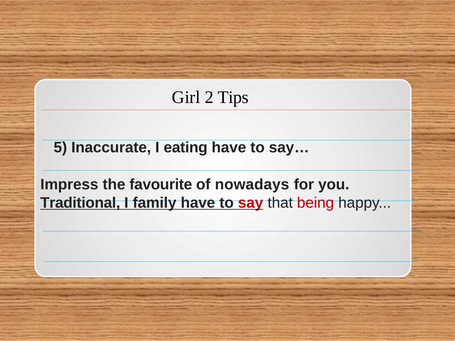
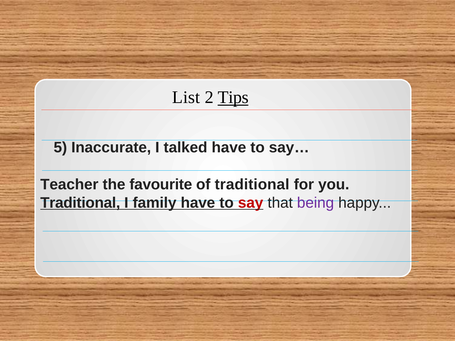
Girl: Girl -> List (186, 98)
Tips underline: none -> present (233, 98)
eating: eating -> talked (186, 148)
Impress: Impress -> Teacher (69, 185)
of nowadays: nowadays -> traditional (252, 185)
being colour: red -> purple (316, 203)
